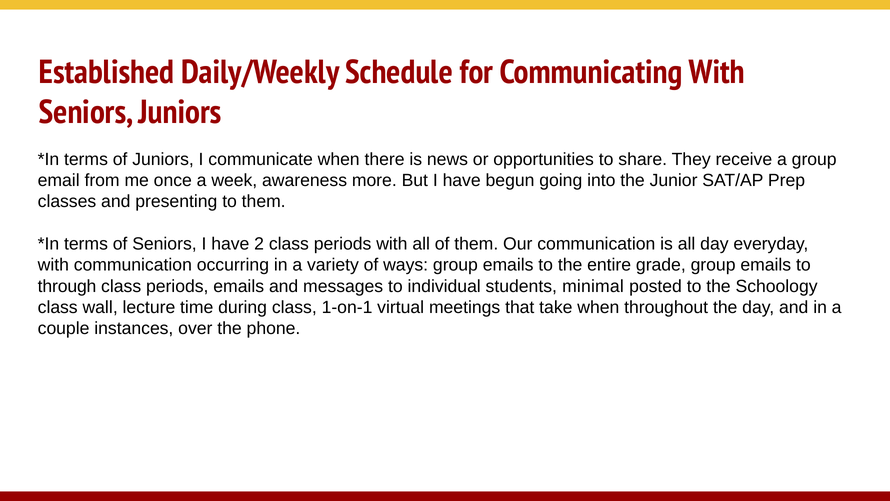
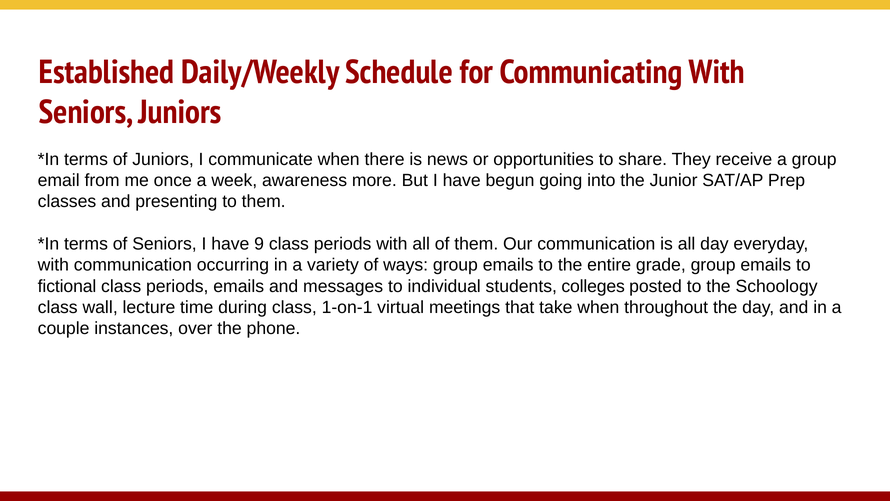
2: 2 -> 9 (259, 244)
through: through -> fictional (67, 286)
minimal: minimal -> colleges (593, 286)
